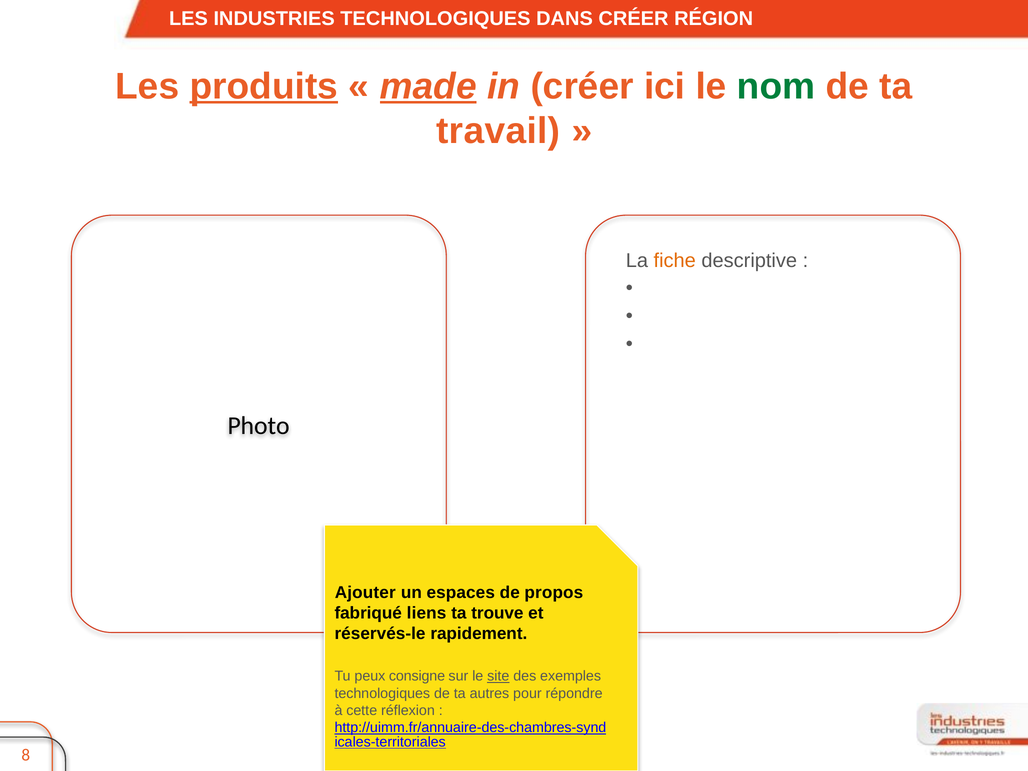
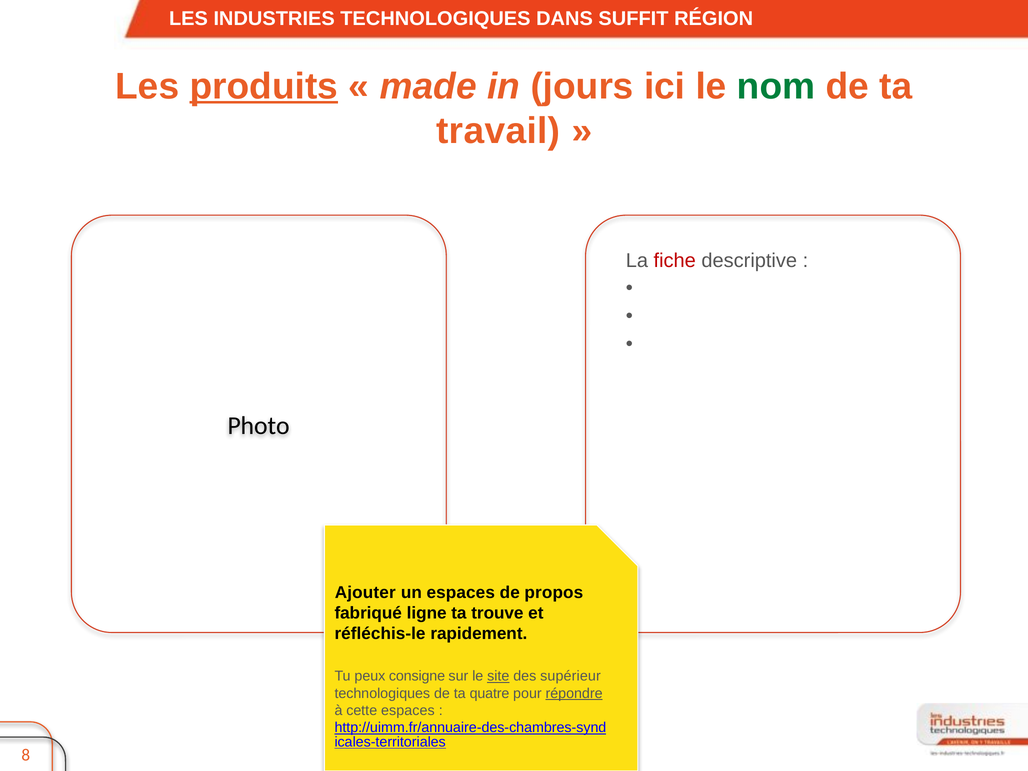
DANS CRÉER: CRÉER -> SUFFIT (633, 19)
made underline: present -> none (428, 86)
in créer: créer -> jours (582, 86)
fiche colour: orange -> red (675, 261)
liens: liens -> ligne (427, 613)
réservés-le: réservés-le -> réfléchis-le (380, 634)
exemples: exemples -> supérieur (570, 676)
autres: autres -> quatre (490, 693)
répondre underline: none -> present (574, 693)
cette réflexion: réflexion -> espaces (408, 711)
